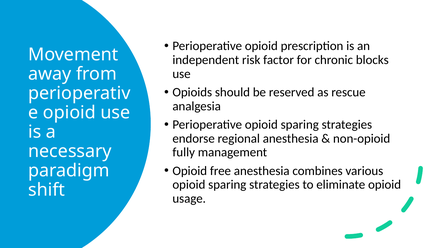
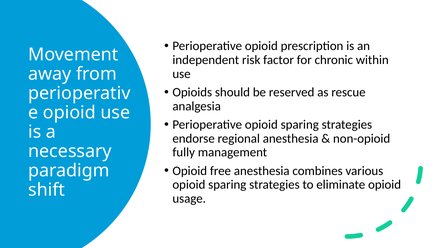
blocks: blocks -> within (372, 60)
